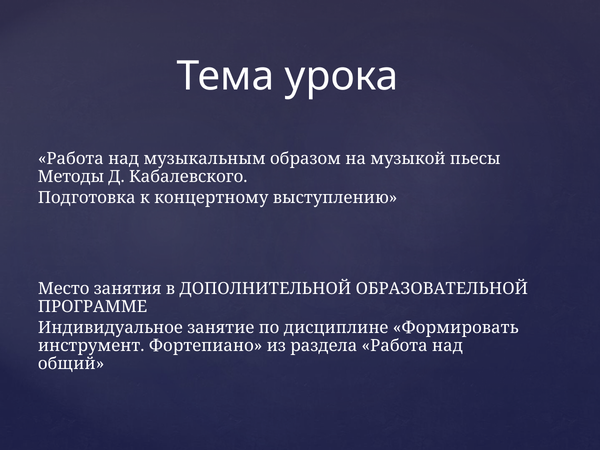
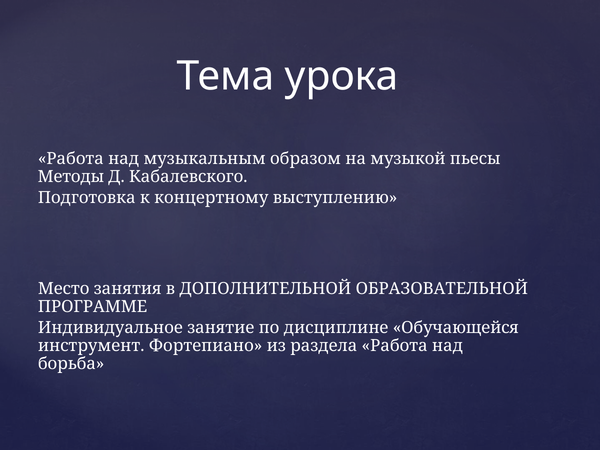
Формировать: Формировать -> Обучающейся (456, 328)
общий: общий -> борьба (71, 364)
